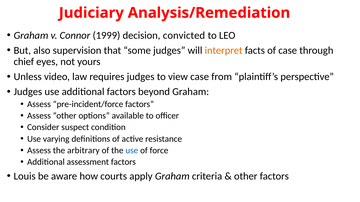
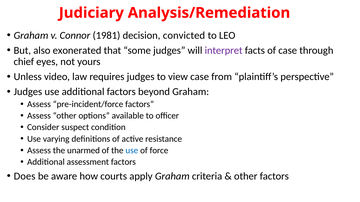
1999: 1999 -> 1981 (106, 35)
supervision: supervision -> exonerated (77, 50)
interpret colour: orange -> purple (224, 50)
arbitrary: arbitrary -> unarmed (83, 151)
Louis: Louis -> Does (25, 177)
